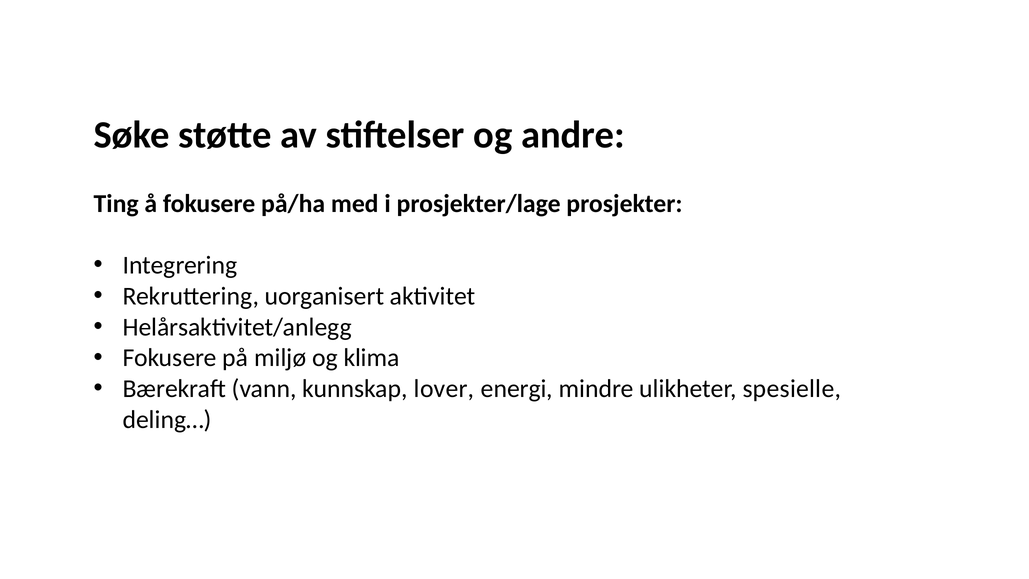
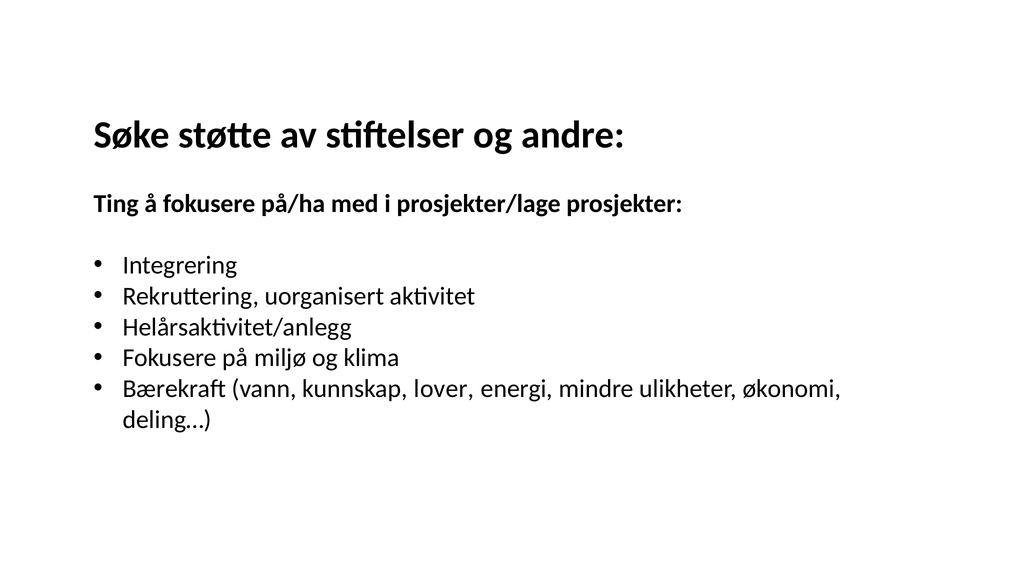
spesielle: spesielle -> økonomi (792, 389)
